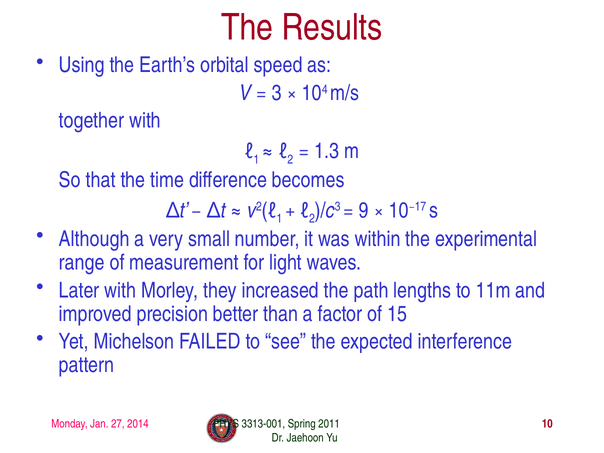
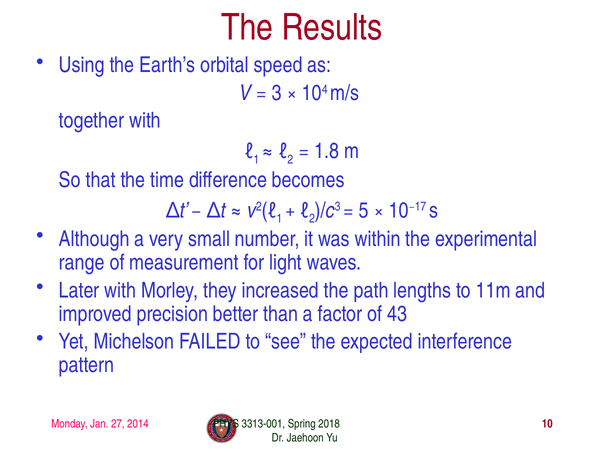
1.3: 1.3 -> 1.8 (327, 151)
9: 9 -> 5 (364, 210)
15: 15 -> 43 (397, 314)
2011: 2011 -> 2018 (329, 424)
